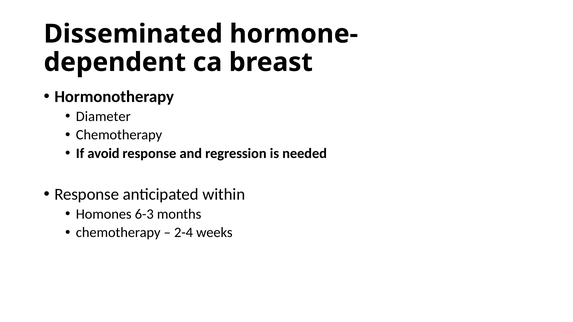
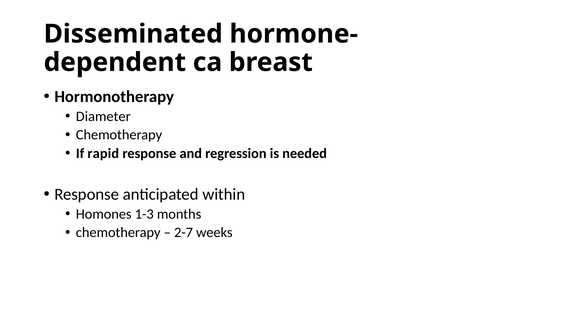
avoid: avoid -> rapid (103, 153)
6-3: 6-3 -> 1-3 (144, 214)
2-4: 2-4 -> 2-7 (184, 233)
